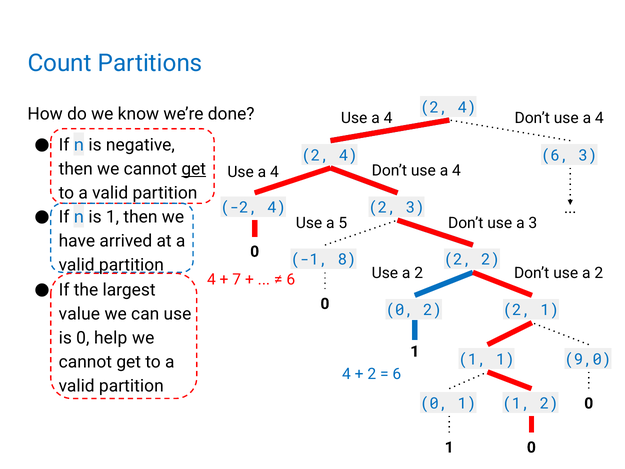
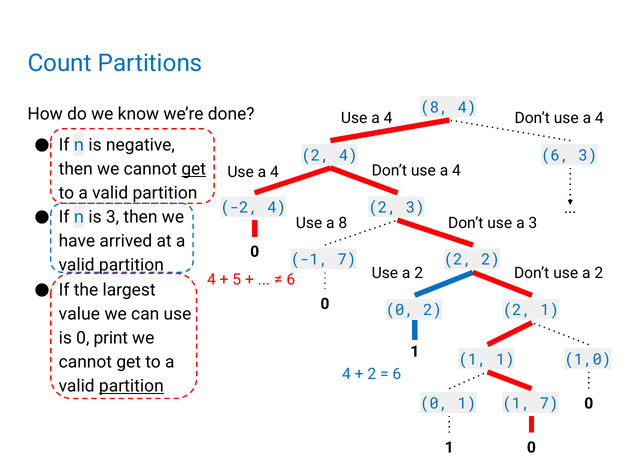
2: 2 -> 8 (434, 107)
is 1: 1 -> 3 (113, 217)
a 5: 5 -> 8 (343, 223)
-1 8: 8 -> 7 (347, 260)
7: 7 -> 5 (237, 280)
help: help -> print (111, 338)
9,0: 9,0 -> 1,0 (588, 359)
partition underline: none -> present (131, 386)
1 2: 2 -> 7 (549, 403)
